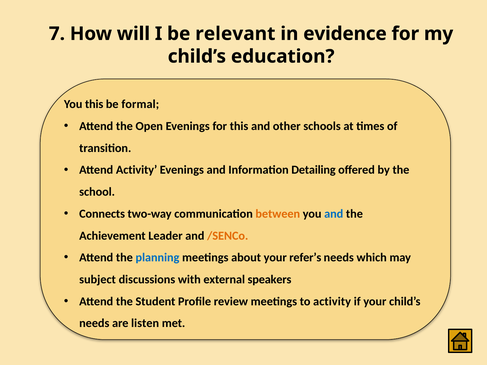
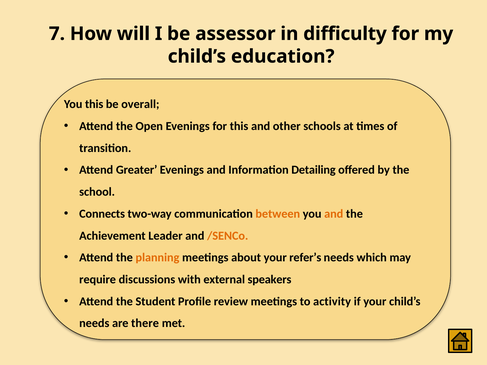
relevant: relevant -> assessor (235, 34)
evidence: evidence -> difficulty (345, 34)
formal: formal -> overall (140, 104)
Attend Activity: Activity -> Greater (137, 170)
and colour: blue -> orange (334, 214)
planning colour: blue -> orange (157, 258)
subject: subject -> require (98, 280)
listen: listen -> there (145, 323)
